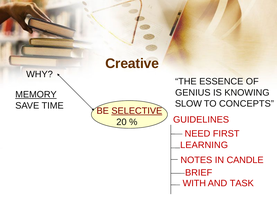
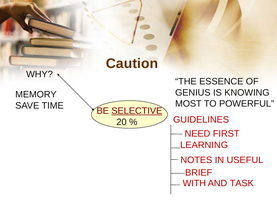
Creative: Creative -> Caution (132, 64)
MEMORY underline: present -> none (36, 94)
SLOW: SLOW -> MOST (188, 104)
CONCEPTS: CONCEPTS -> POWERFUL (247, 104)
CANDLE: CANDLE -> USEFUL (245, 160)
